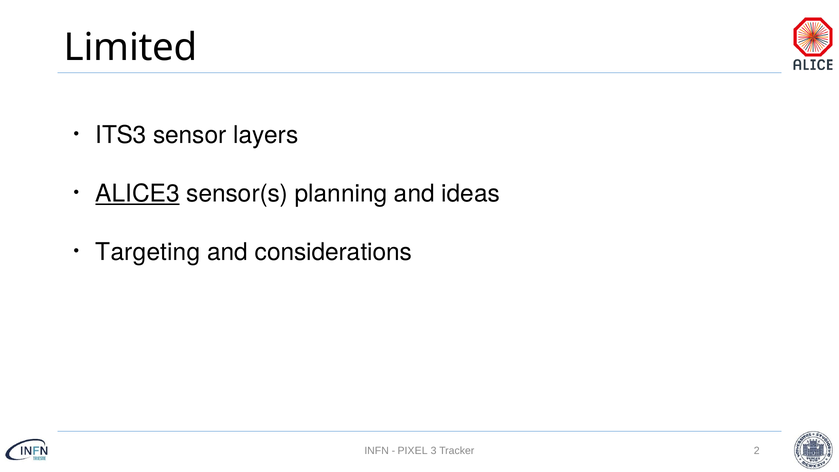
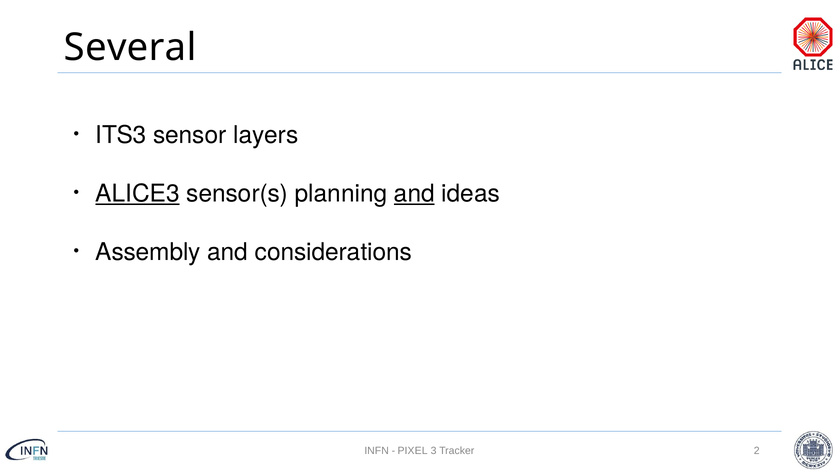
Limited: Limited -> Several (130, 48)
and underline: none -> present (414, 194)
Targeting: Targeting -> Assembly (148, 252)
